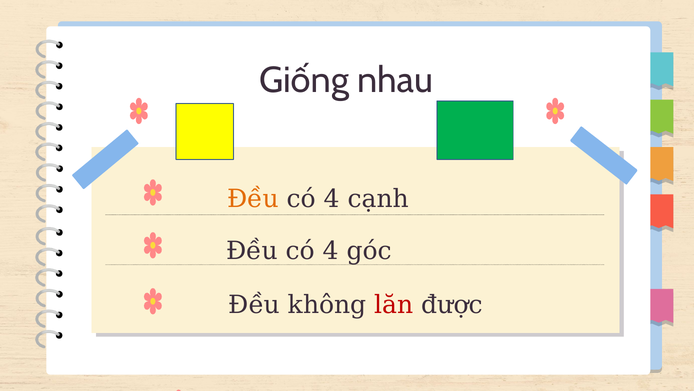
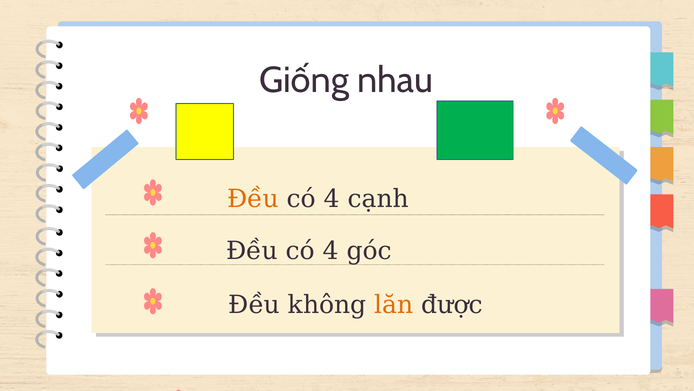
lăn colour: red -> orange (394, 305)
